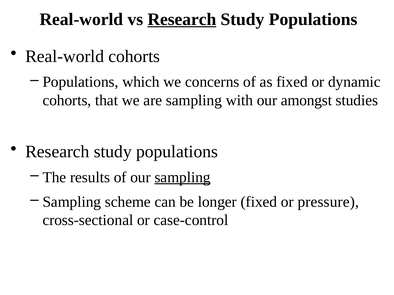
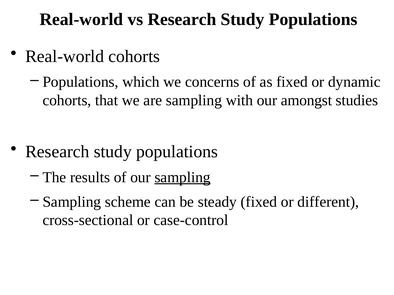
Research underline: present -> none (182, 19)
longer: longer -> steady (217, 202)
pressure: pressure -> different (328, 202)
